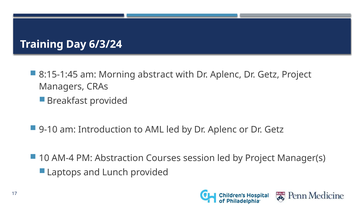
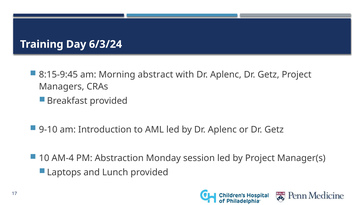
8:15-1:45: 8:15-1:45 -> 8:15-9:45 (58, 75)
Courses: Courses -> Monday (163, 158)
